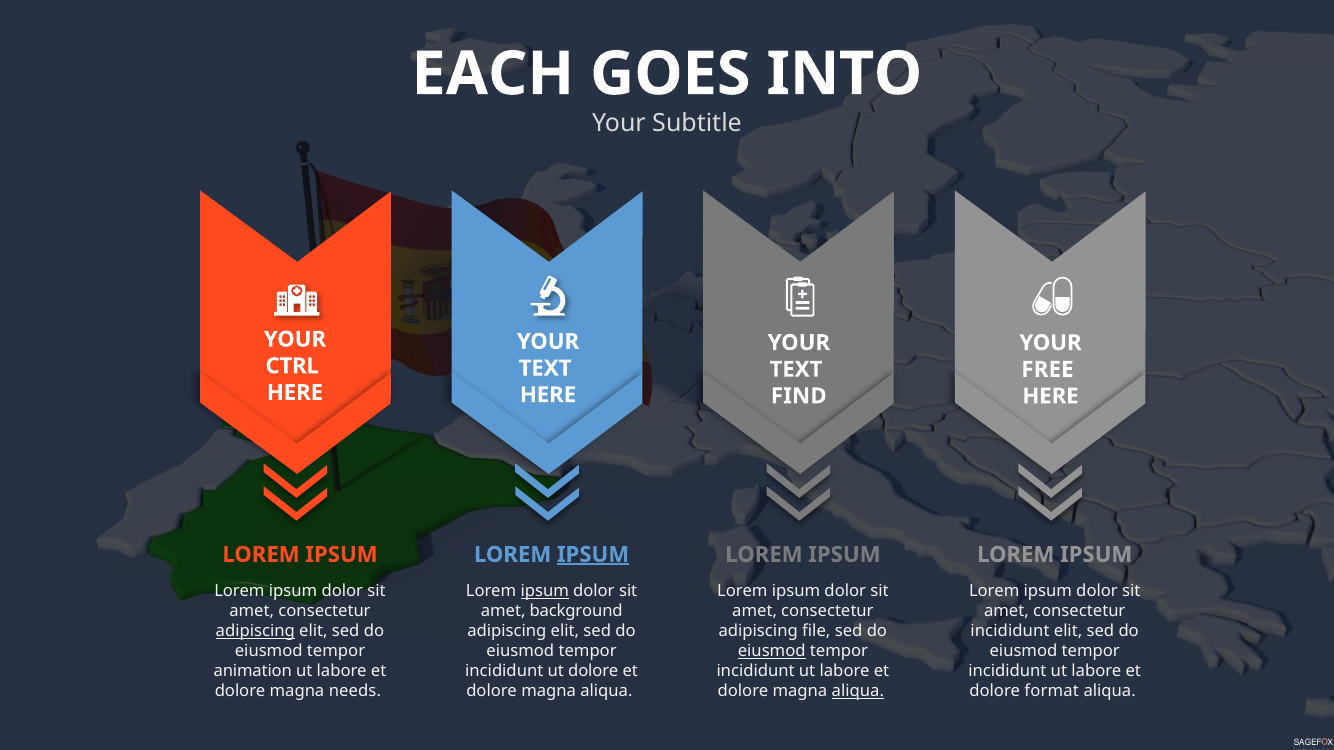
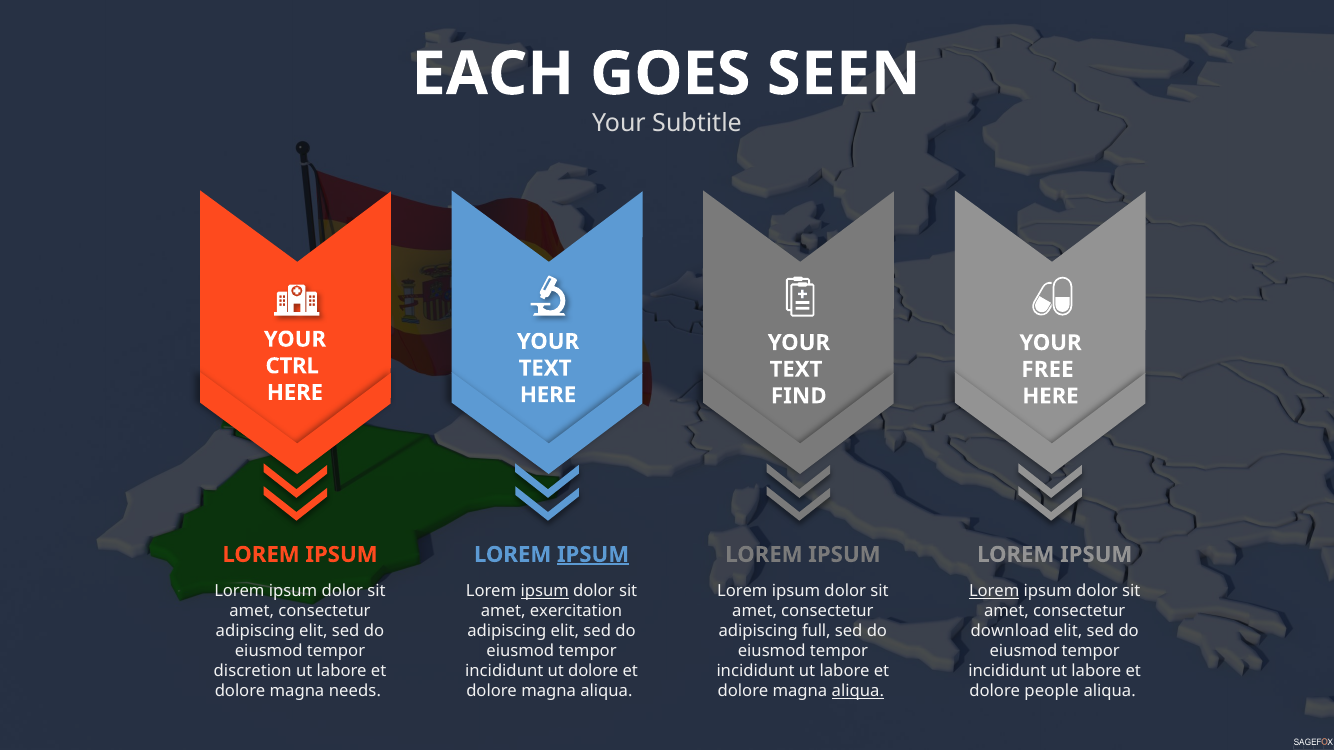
INTO: INTO -> SEEN (844, 74)
Lorem underline: none -> present (994, 591)
background: background -> exercitation (576, 611)
adipiscing underline: present -> none (255, 631)
file: file -> full (816, 631)
incididunt: incididunt -> download (1010, 631)
eiusmod underline: present -> none (772, 651)
animation: animation -> discretion (253, 671)
format: format -> people (1052, 691)
